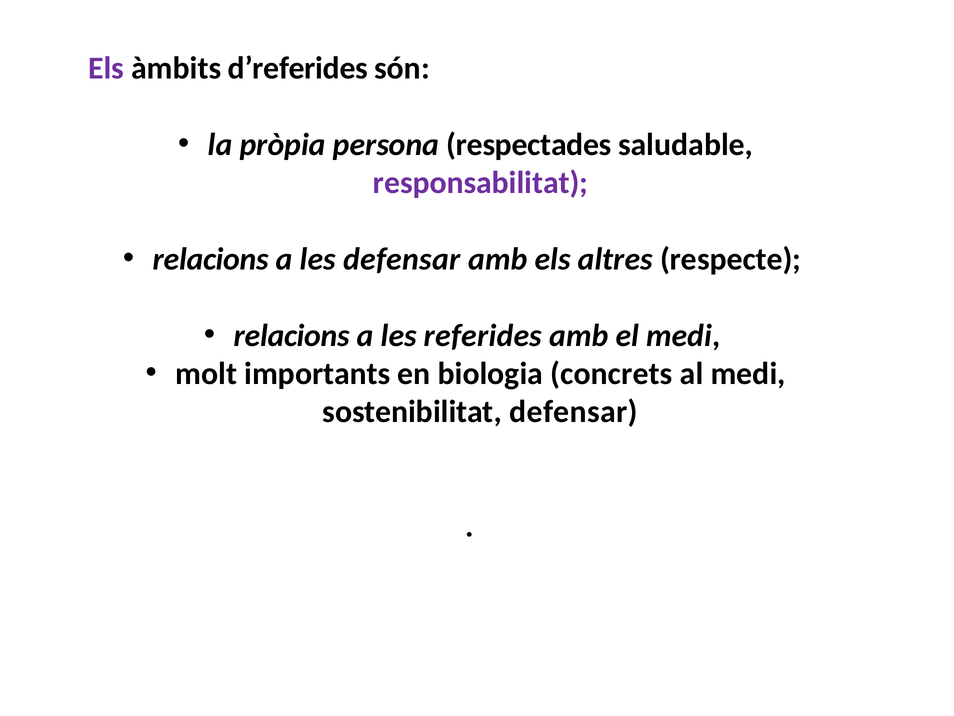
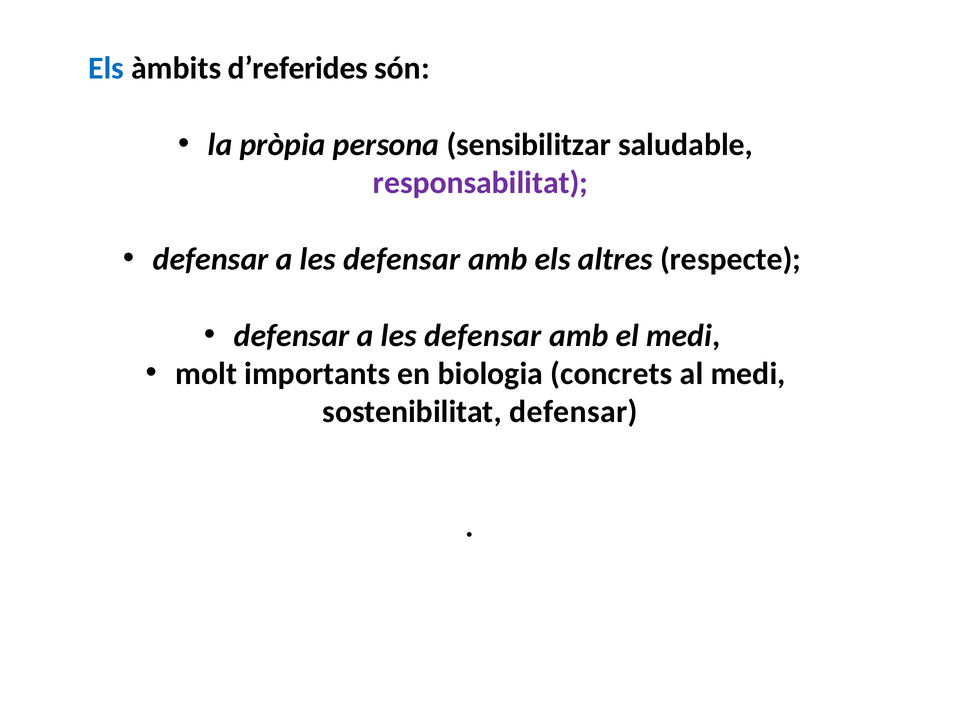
Els colour: purple -> blue (106, 68)
respectades: respectades -> sensibilitzar (529, 145)
relacions: relacions -> defensar (211, 259)
relacions: relacions -> defensar (292, 335)
referides: referides -> defensar (483, 335)
